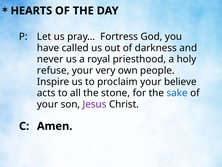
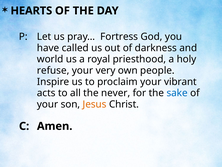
never: never -> world (50, 59)
believe: believe -> vibrant (180, 82)
stone: stone -> never (116, 93)
Jesus colour: purple -> orange (95, 104)
